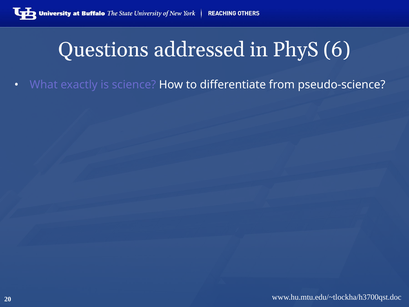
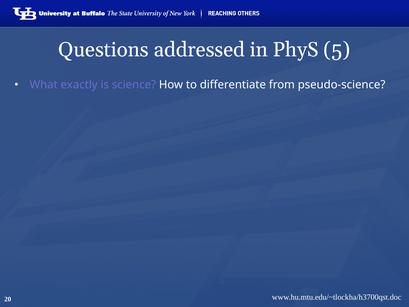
6: 6 -> 5 (337, 50)
